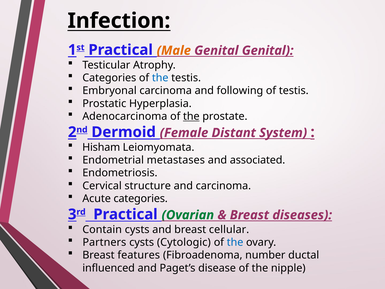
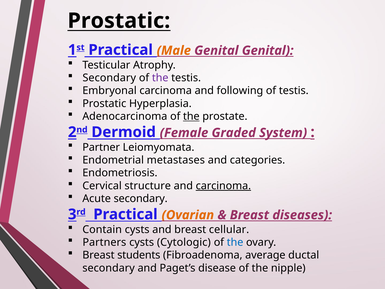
Infection: Infection -> Prostatic (119, 21)
Categories: Categories -> Secondary (109, 78)
the colour: blue -> purple (160, 78)
Distant: Distant -> Graded (234, 133)
Hisham: Hisham -> Partner (101, 147)
associated: associated -> categories (257, 160)
carcinoma underline: none -> present (223, 186)
Acute categories: categories -> secondary (141, 198)
Ovarian colour: green -> orange (188, 215)
features: features -> students (139, 255)
number: number -> average (265, 255)
influenced: influenced -> secondary (109, 268)
